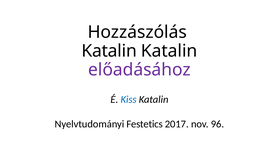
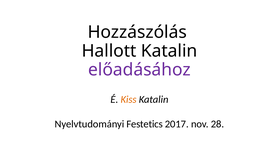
Katalin: Katalin -> Hallott (109, 51)
Kiss colour: blue -> orange (129, 99)
96: 96 -> 28 (217, 124)
